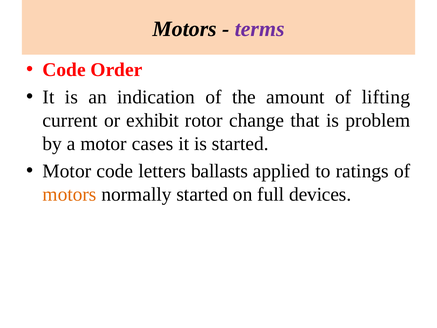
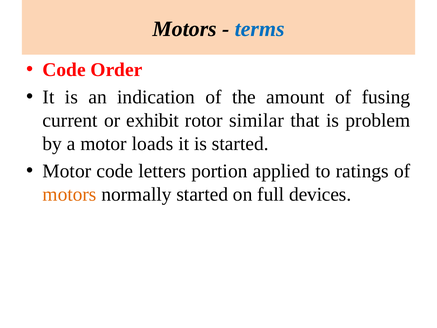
terms colour: purple -> blue (260, 29)
lifting: lifting -> fusing (386, 97)
change: change -> similar (257, 120)
cases: cases -> loads (153, 144)
ballasts: ballasts -> portion (219, 171)
